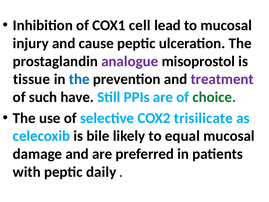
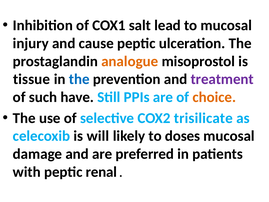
cell: cell -> salt (140, 25)
analogue colour: purple -> orange (130, 61)
choice colour: green -> orange (214, 97)
bile: bile -> will (98, 136)
equal: equal -> doses (183, 136)
daily: daily -> renal (101, 172)
